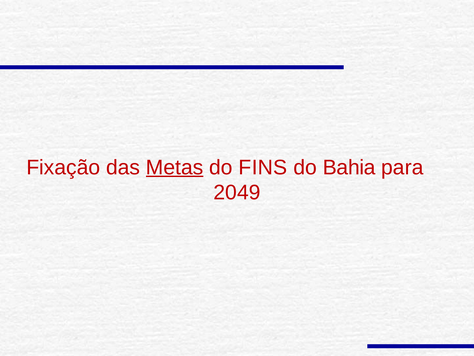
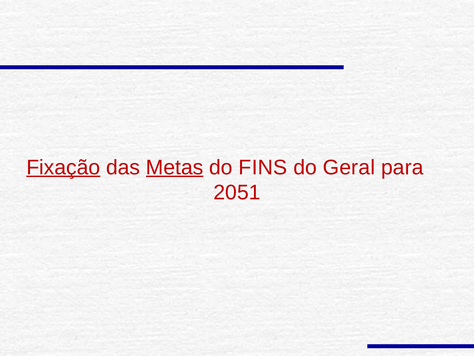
Fixação underline: none -> present (63, 167)
Bahia: Bahia -> Geral (349, 167)
2049: 2049 -> 2051 (237, 192)
